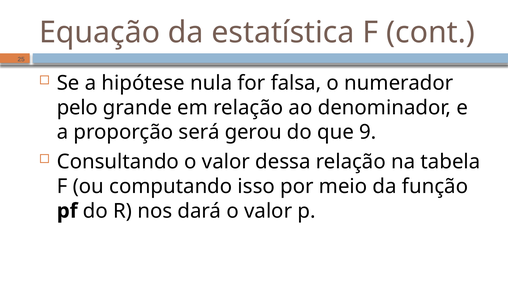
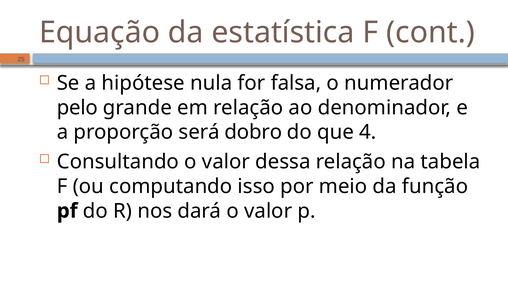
gerou: gerou -> dobro (253, 132)
9: 9 -> 4 (368, 132)
